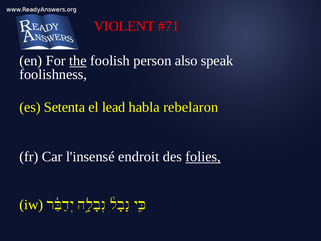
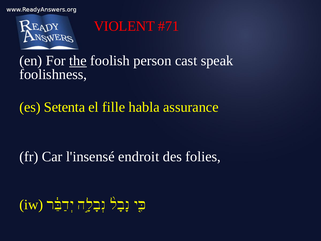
also: also -> cast (186, 61)
lead: lead -> fille (114, 107)
rebelaron: rebelaron -> assurance (191, 107)
folies underline: present -> none (203, 157)
